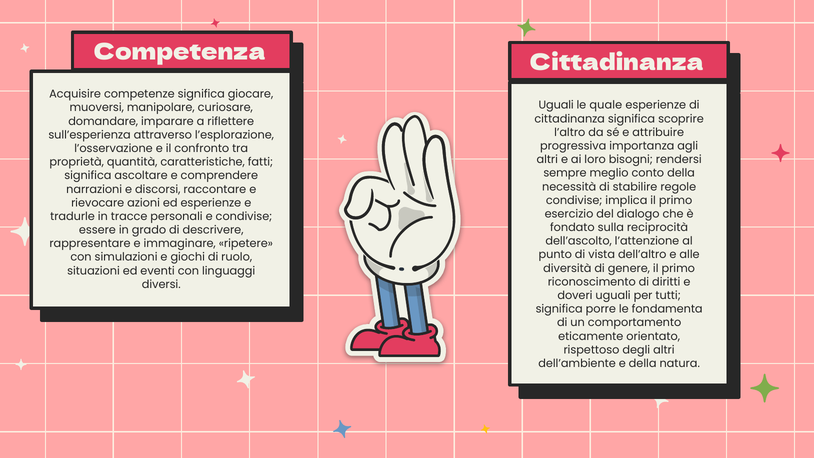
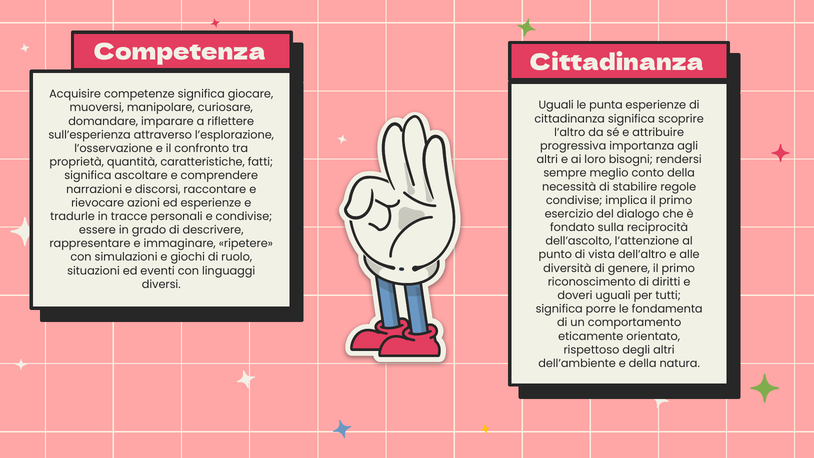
quale: quale -> punta (606, 105)
